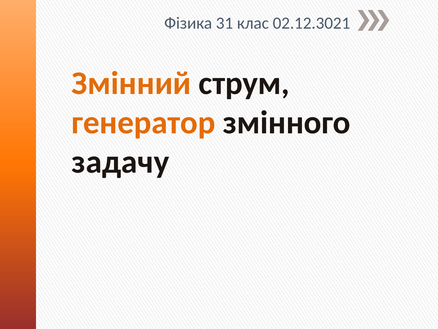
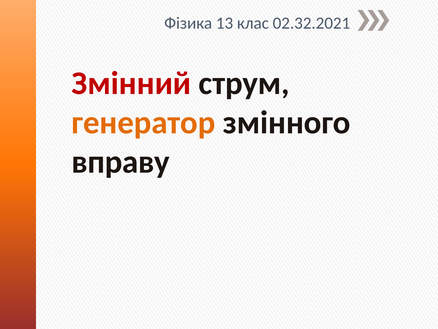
31: 31 -> 13 (225, 23)
02.12.3021: 02.12.3021 -> 02.32.2021 (311, 23)
Змінний colour: orange -> red (131, 83)
задачу: задачу -> вправу (121, 162)
